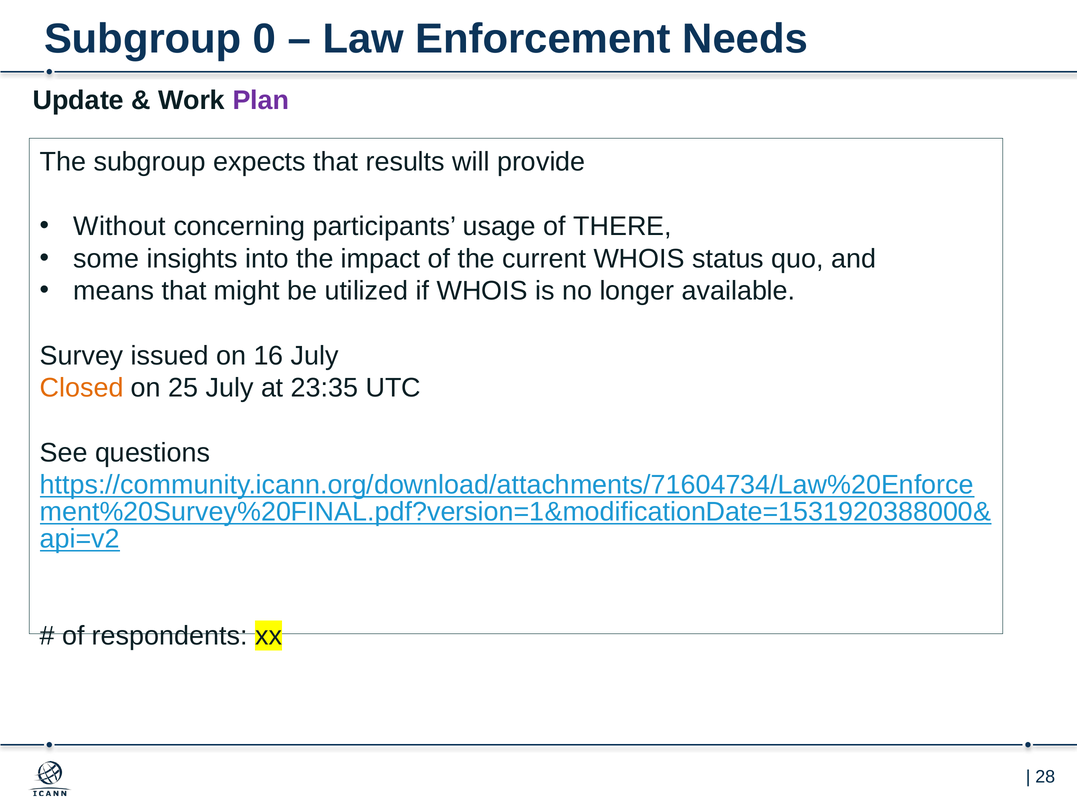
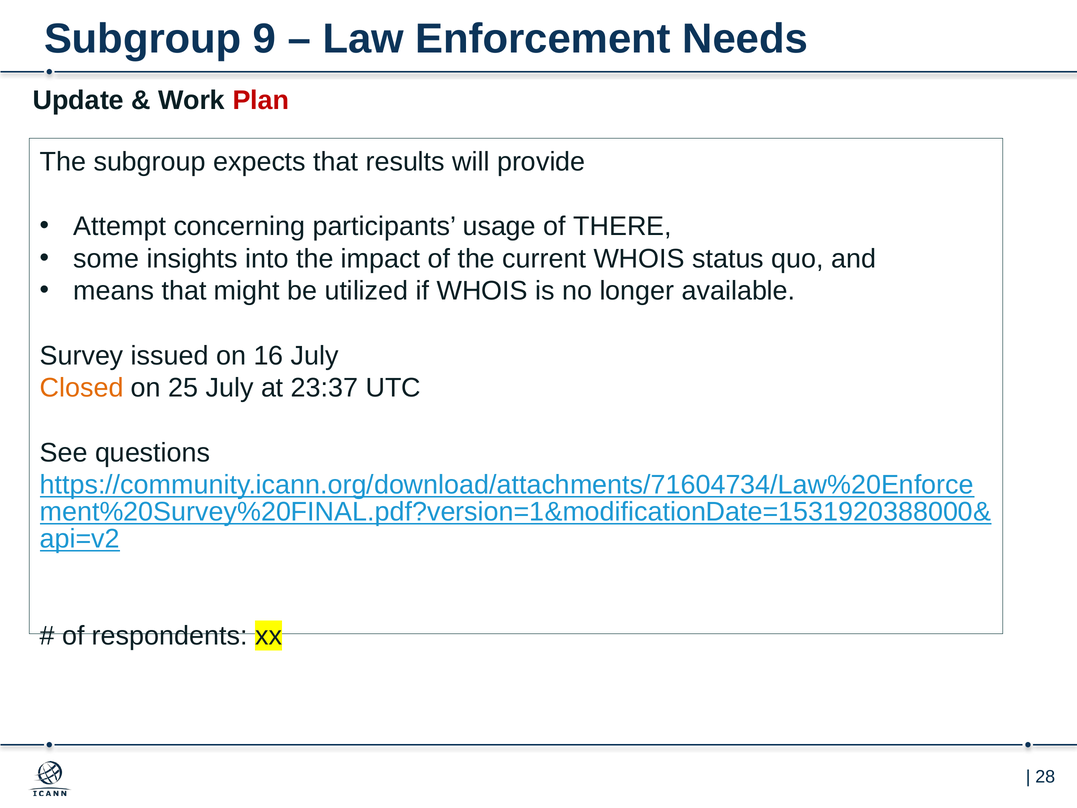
0: 0 -> 9 (265, 39)
Plan colour: purple -> red (261, 100)
Without: Without -> Attempt (120, 226)
23:35: 23:35 -> 23:37 (325, 388)
